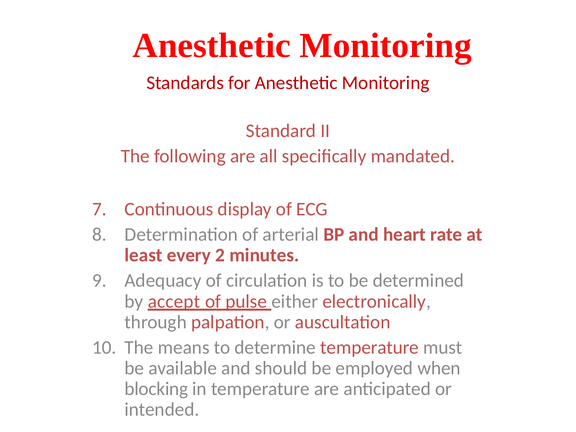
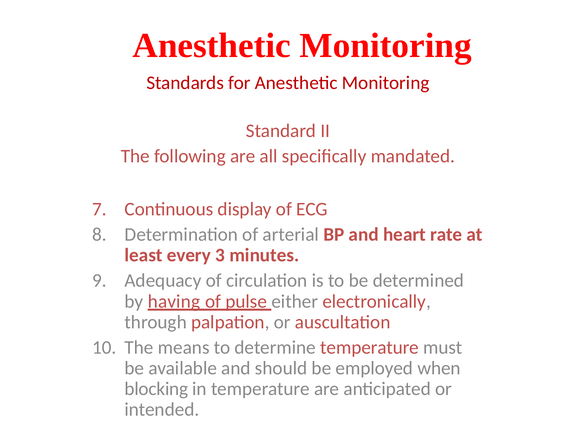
2: 2 -> 3 (220, 255)
accept: accept -> having (174, 301)
